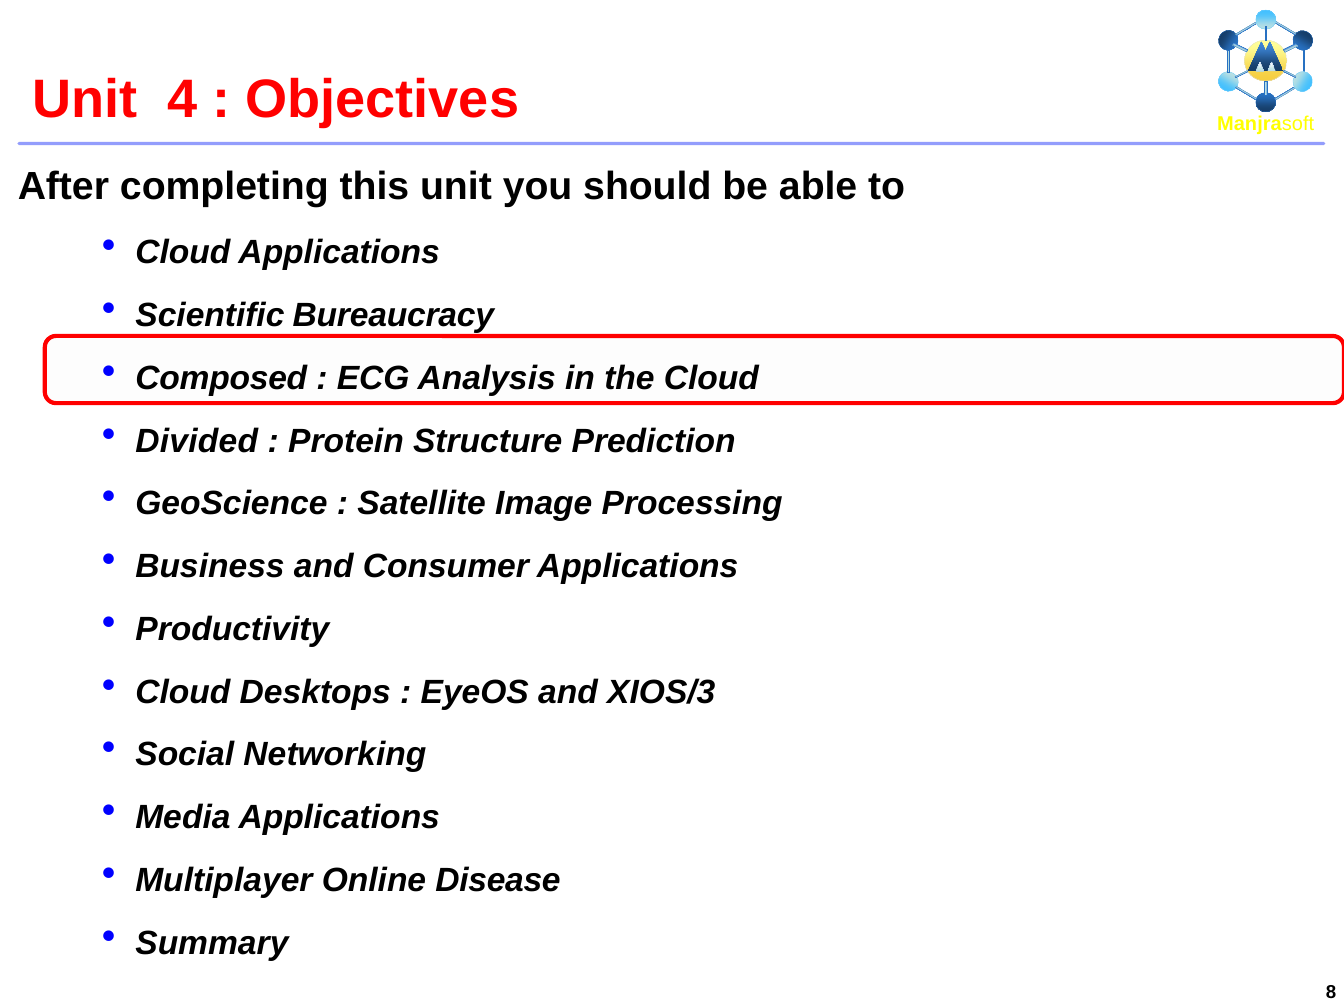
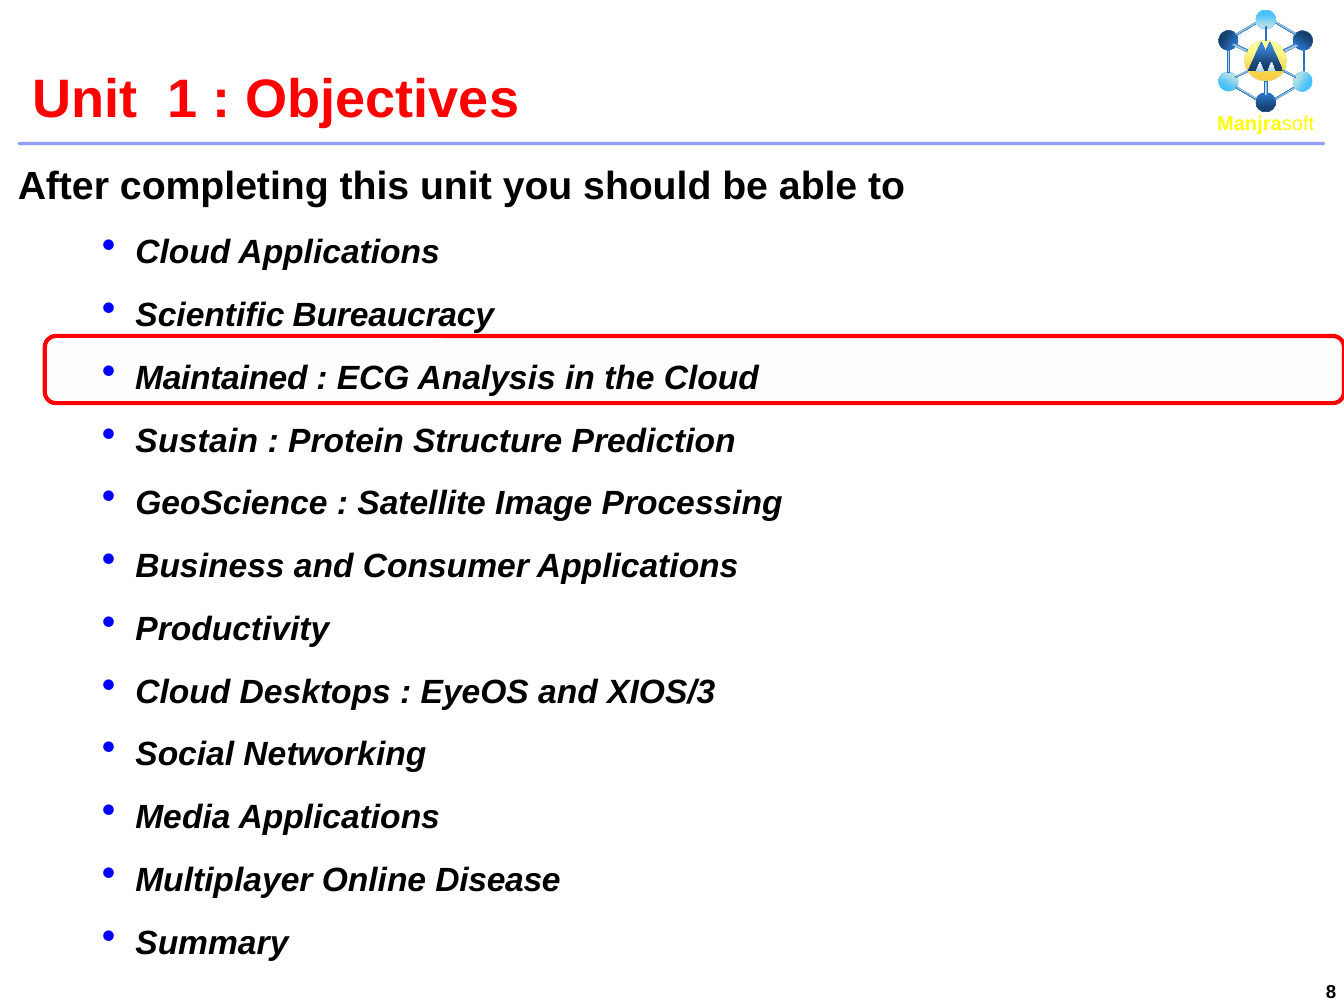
4: 4 -> 1 (182, 100)
Composed: Composed -> Maintained (221, 378)
Divided: Divided -> Sustain (197, 441)
